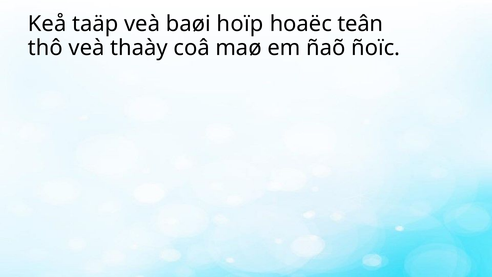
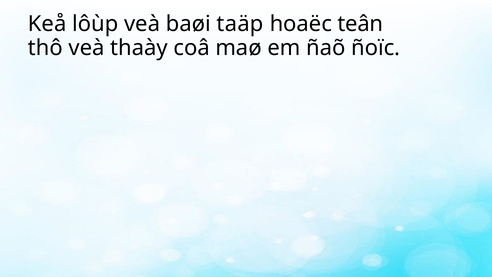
taäp: taäp -> lôùp (95, 24)
hoïp: hoïp -> taäp (240, 24)
